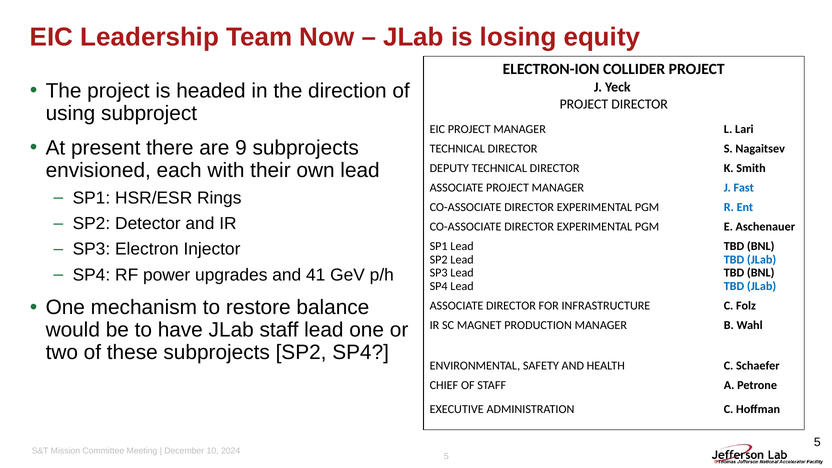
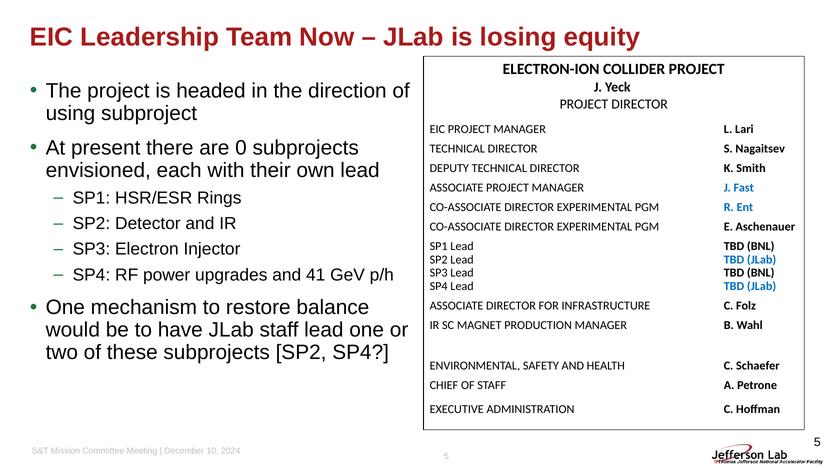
9: 9 -> 0 (241, 148)
